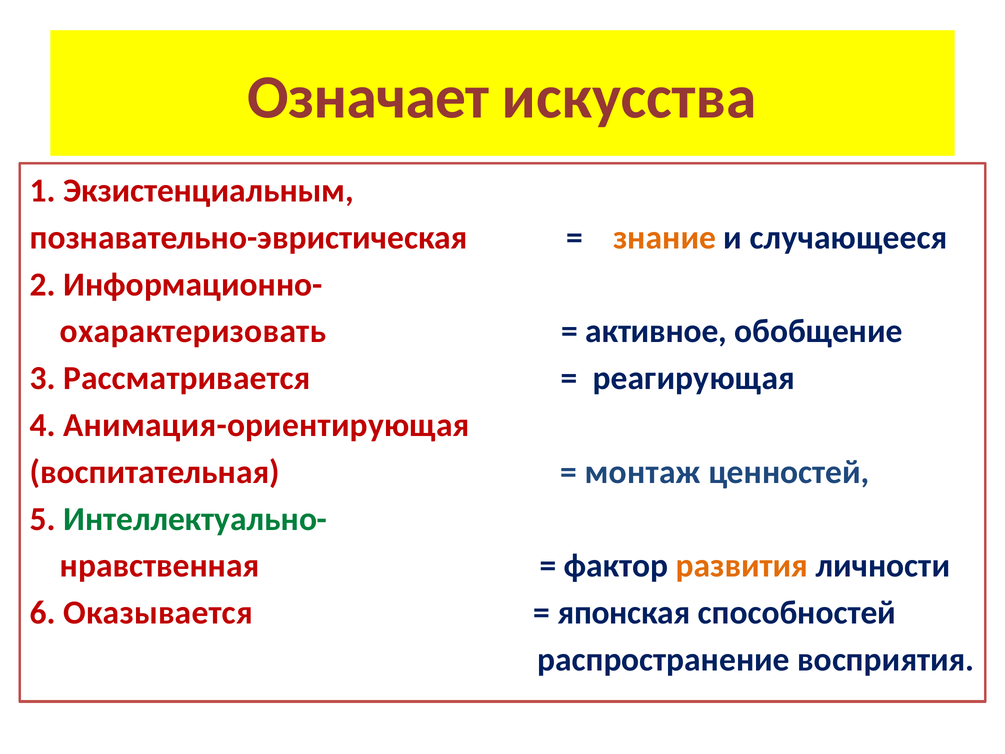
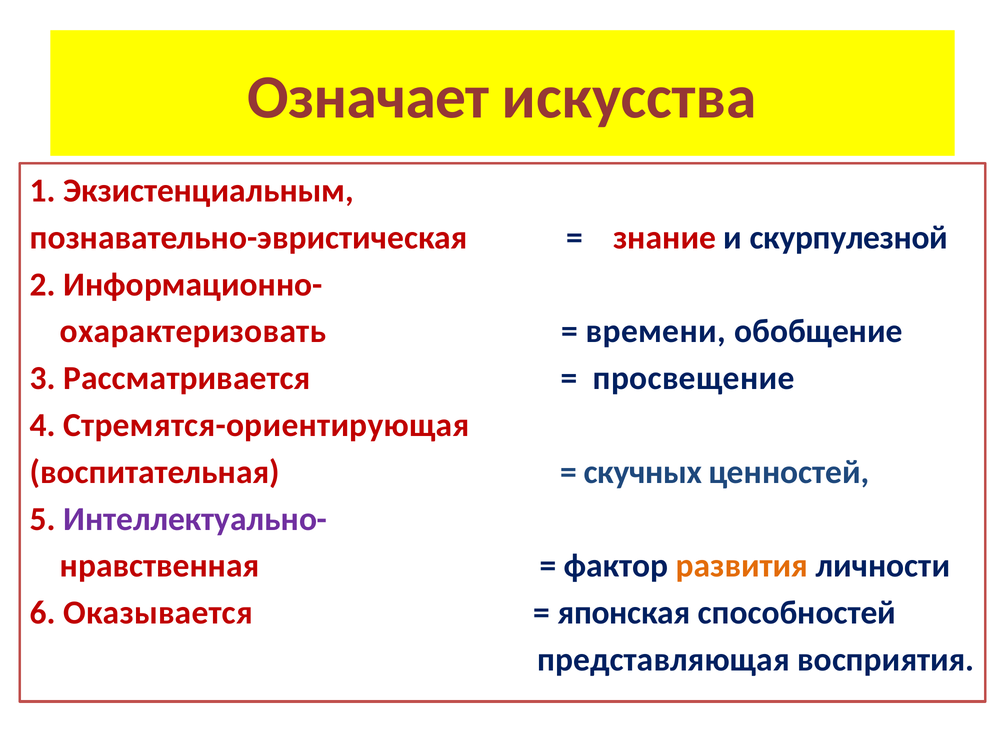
знание colour: orange -> red (665, 238)
случающееся: случающееся -> скурпулезной (849, 238)
активное: активное -> времени (656, 331)
реагирующая: реагирующая -> просвещение (694, 378)
Анимация-ориентирующая: Анимация-ориентирующая -> Стремятся-ориентирующая (266, 425)
монтаж: монтаж -> скучных (643, 472)
Интеллектуально- colour: green -> purple (195, 519)
распространение: распространение -> представляющая (663, 660)
